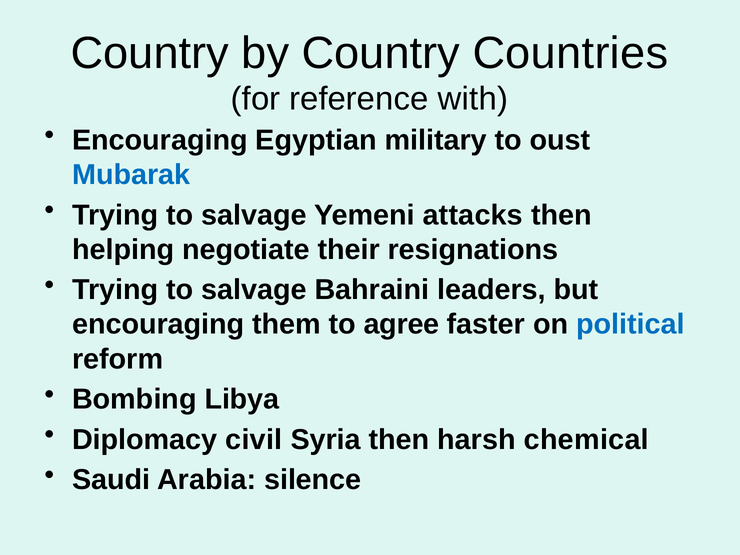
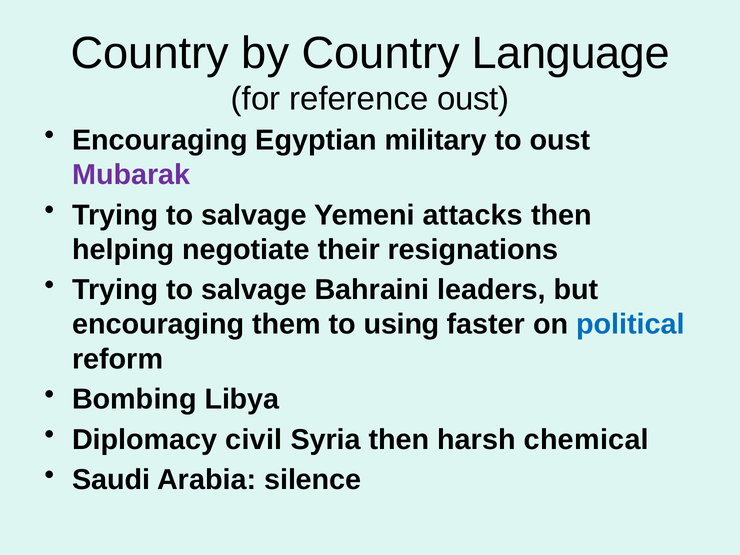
Countries: Countries -> Language (571, 53)
reference with: with -> oust (473, 99)
Mubarak colour: blue -> purple (131, 175)
agree: agree -> using (402, 324)
